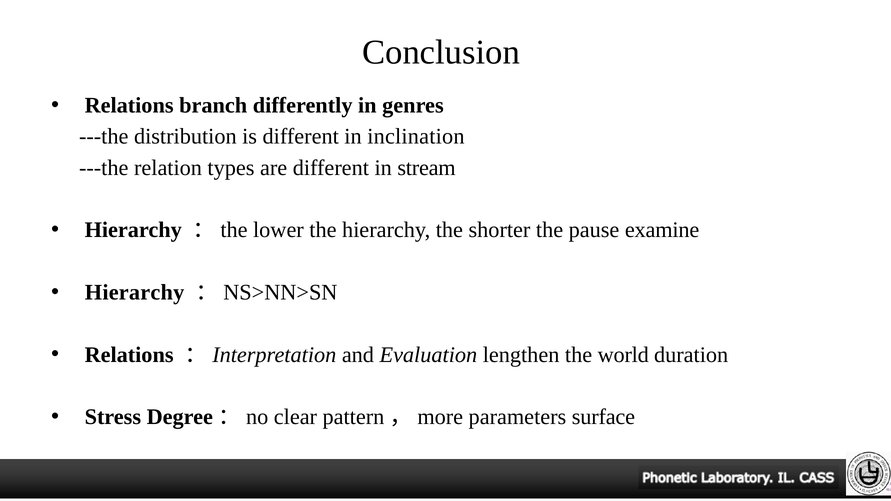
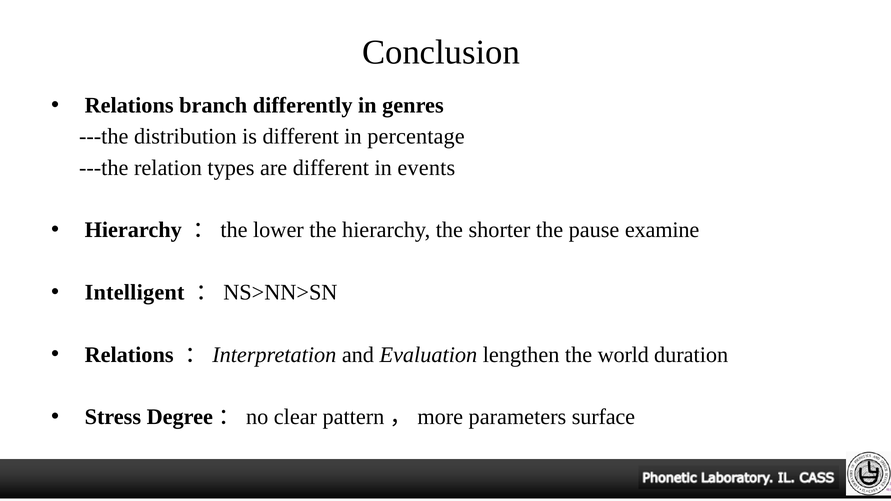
inclination: inclination -> percentage (416, 137)
stream: stream -> events (426, 168)
Hierarchy: Hierarchy -> Intelligent (135, 293)
